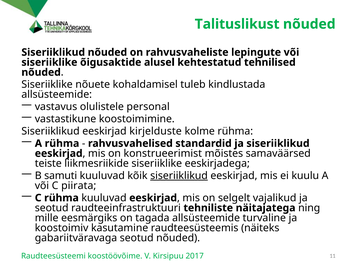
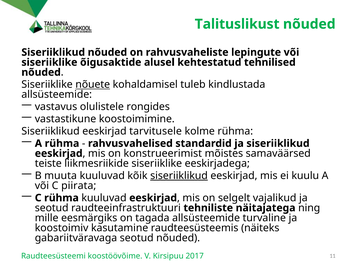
nõuete underline: none -> present (93, 84)
personal: personal -> rongides (148, 107)
kirjelduste: kirjelduste -> tarvitusele (156, 131)
samuti: samuti -> muuta (61, 175)
